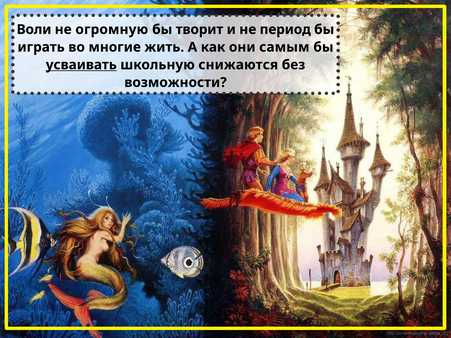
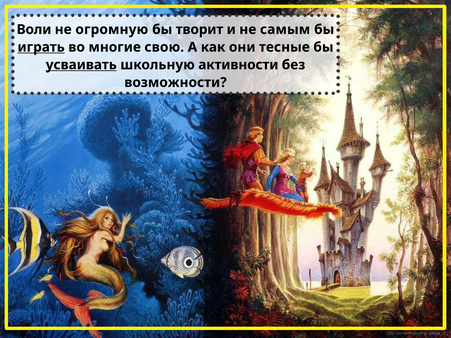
период: период -> самым (285, 29)
играть underline: none -> present (41, 47)
жить: жить -> свою (164, 47)
самым: самым -> тесные (284, 47)
снижаются: снижаются -> активности (238, 65)
